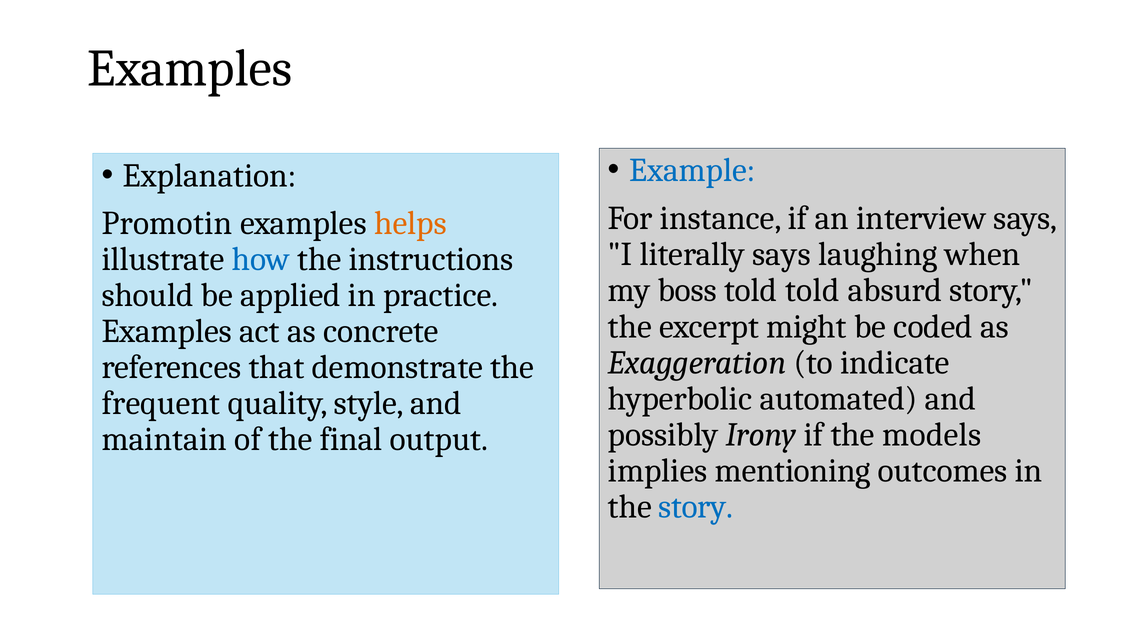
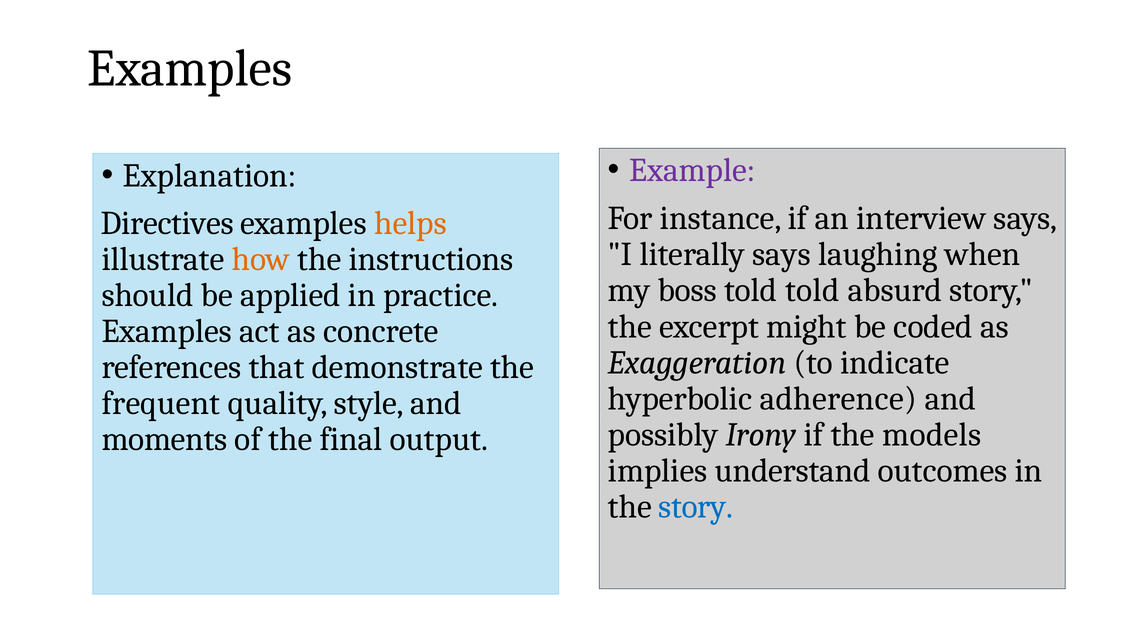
Example colour: blue -> purple (692, 170)
Promotin: Promotin -> Directives (167, 223)
how colour: blue -> orange (261, 259)
automated: automated -> adherence (838, 398)
maintain: maintain -> moments (164, 439)
mentioning: mentioning -> understand (793, 470)
